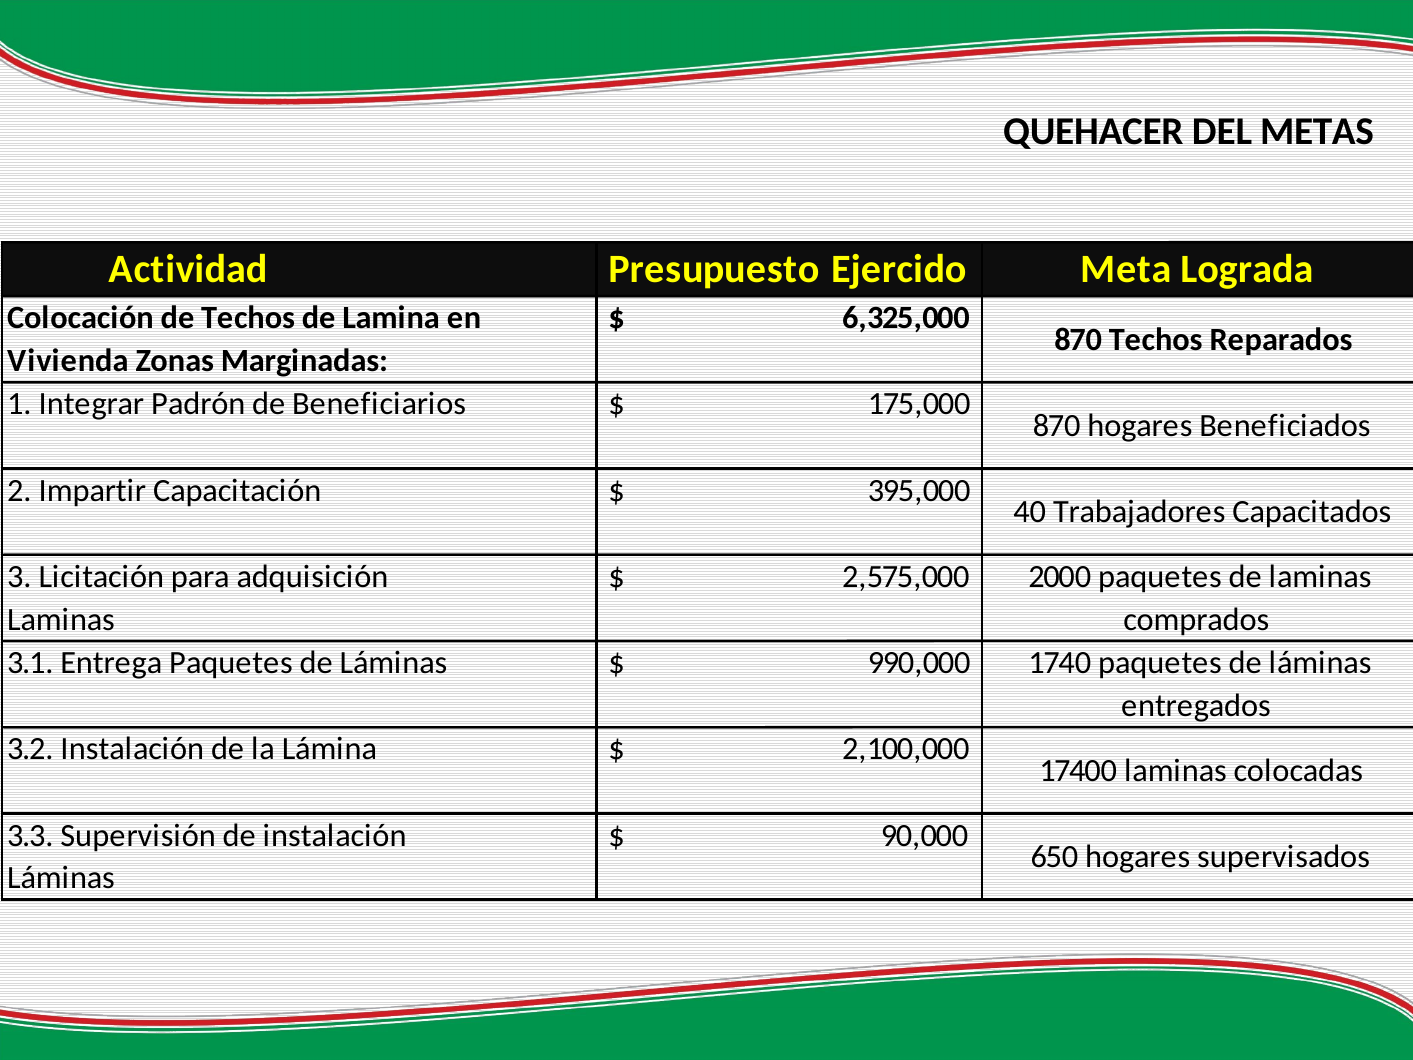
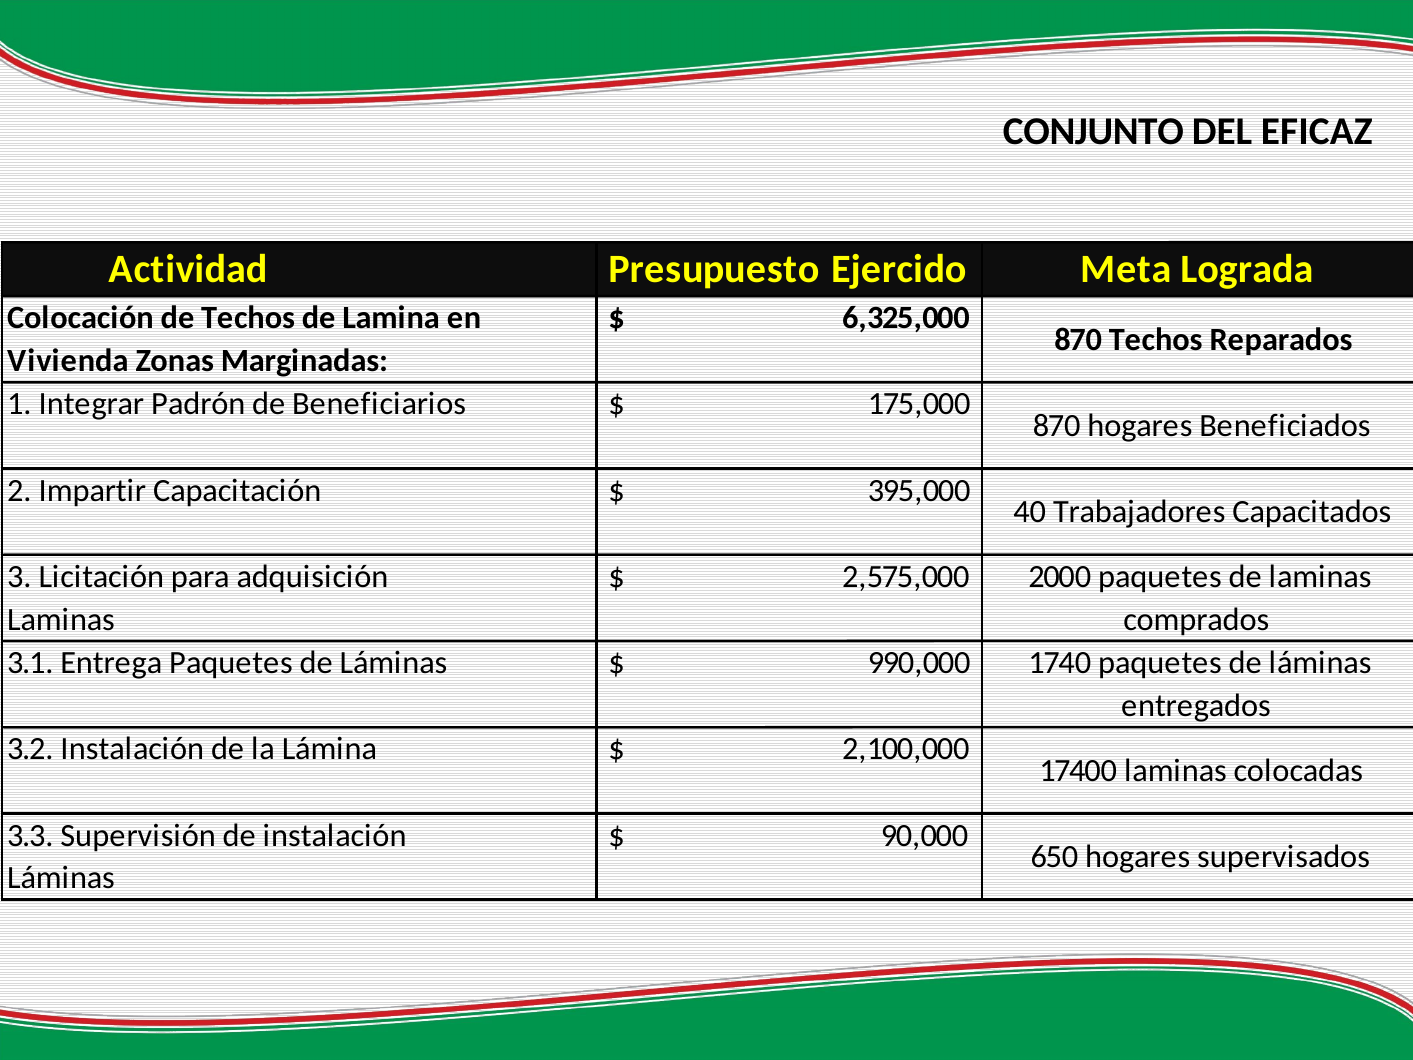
QUEHACER: QUEHACER -> CONJUNTO (1093, 132)
METAS: METAS -> EFICAZ (1317, 132)
